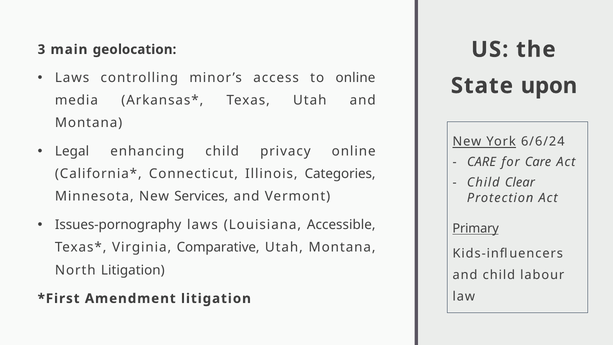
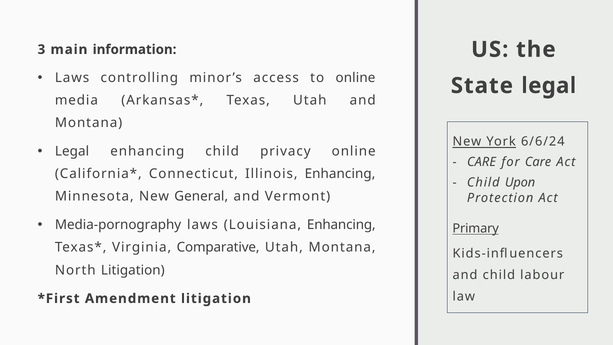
geolocation: geolocation -> information (135, 49)
State upon: upon -> legal (549, 86)
Illinois Categories: Categories -> Enhancing (340, 174)
Clear: Clear -> Upon (520, 183)
Services: Services -> General (201, 196)
Issues-pornography: Issues-pornography -> Media-pornography (118, 225)
Louisiana Accessible: Accessible -> Enhancing (341, 225)
